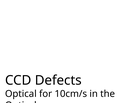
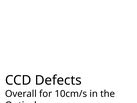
Optical: Optical -> Overall (21, 94)
